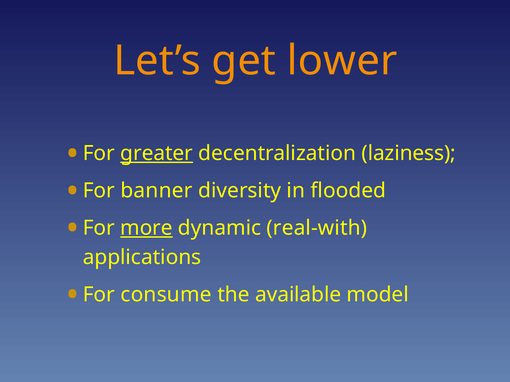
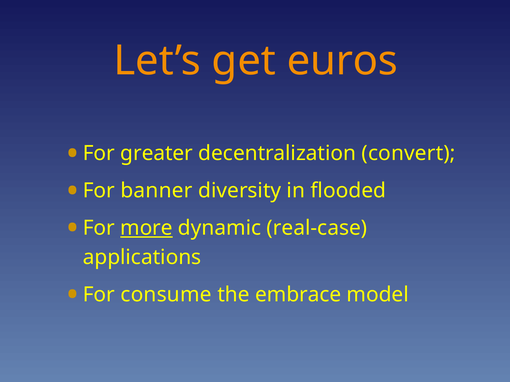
lower: lower -> euros (342, 61)
greater underline: present -> none (157, 154)
laziness: laziness -> convert (409, 154)
real-with: real-with -> real-case (317, 228)
available: available -> embrace (298, 295)
